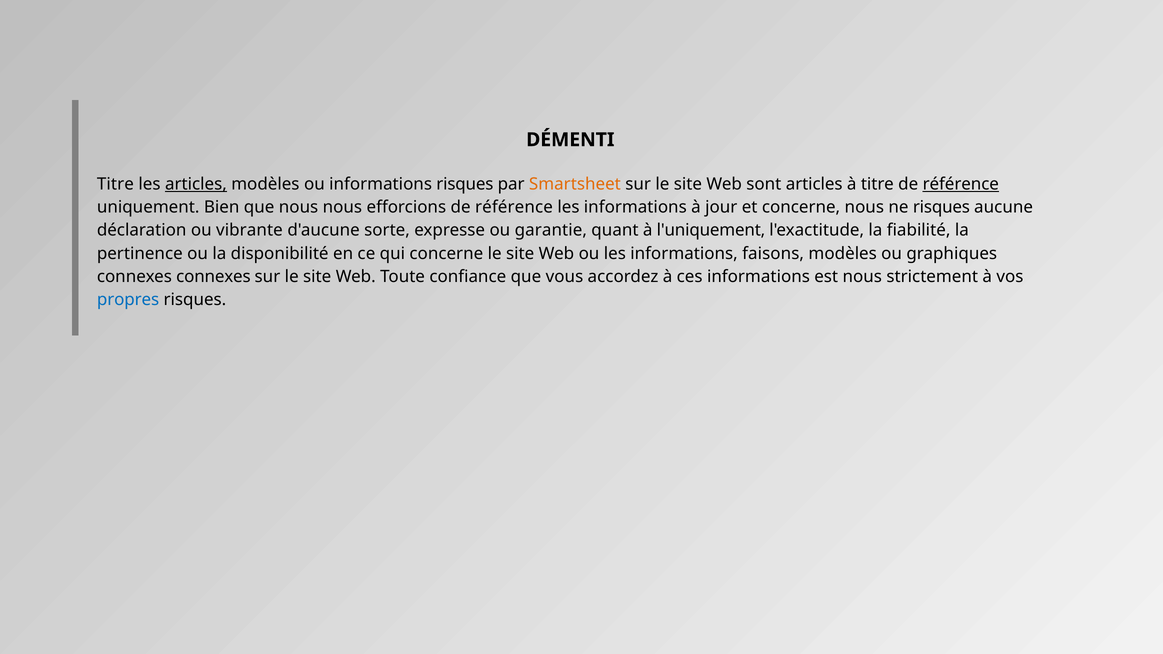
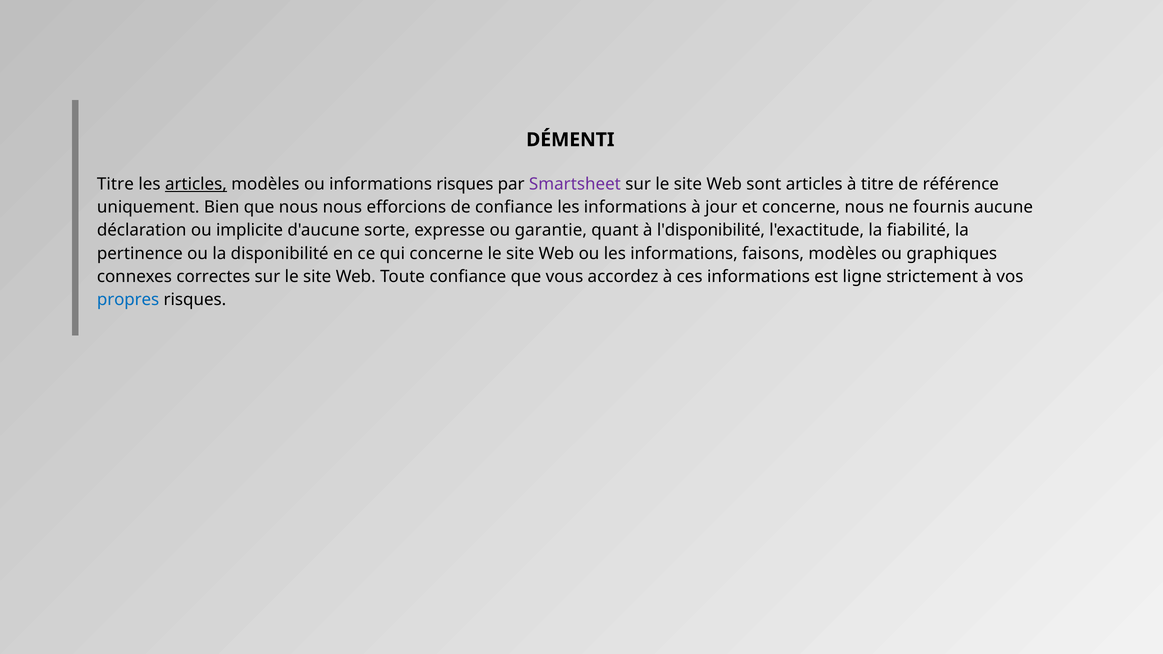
Smartsheet colour: orange -> purple (575, 184)
référence underline: present -> none (961, 184)
efforcions de référence: référence -> confiance (514, 207)
ne risques: risques -> fournis (941, 207)
vibrante: vibrante -> implicite (250, 230)
l'uniquement: l'uniquement -> l'disponibilité (711, 230)
connexes connexes: connexes -> correctes (213, 277)
est nous: nous -> ligne (862, 277)
